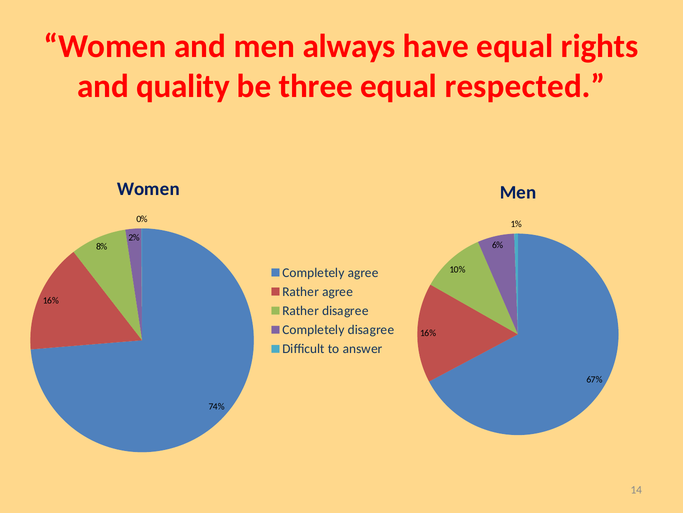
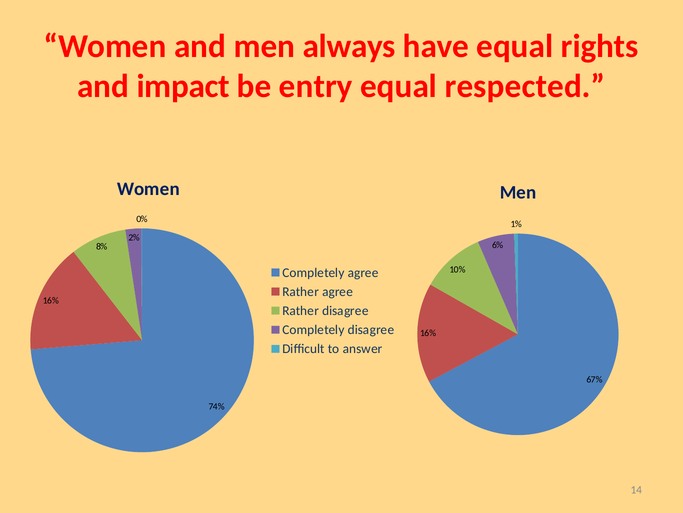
quality: quality -> impact (183, 86)
three: three -> entry (316, 86)
